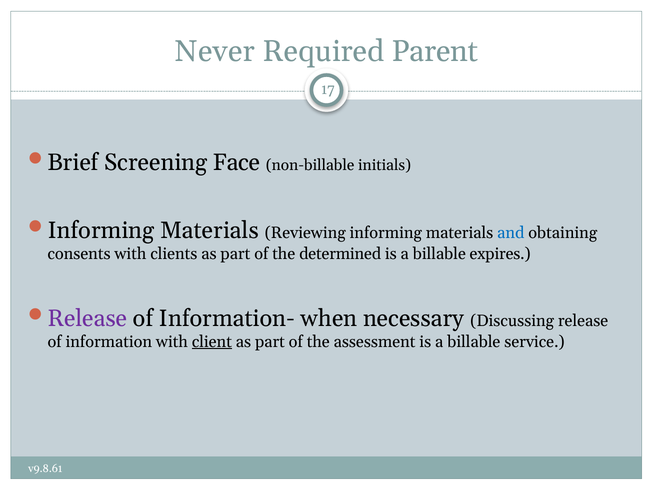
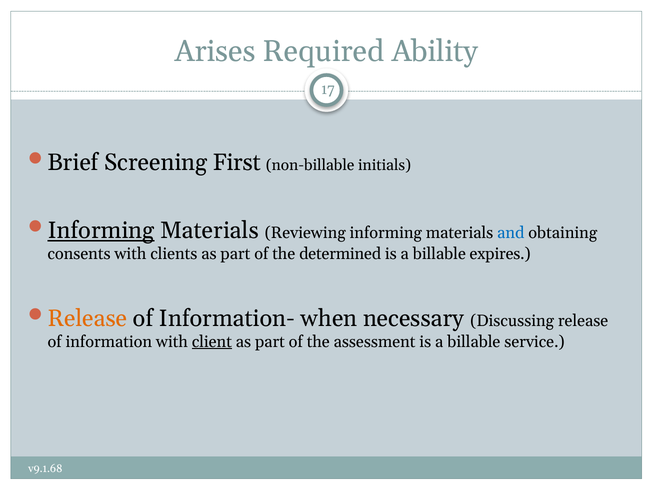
Never: Never -> Arises (215, 51)
Parent: Parent -> Ability (435, 51)
Face: Face -> First (237, 162)
Informing underline: none -> present (101, 230)
Release colour: purple -> orange (87, 318)
v9.8.61: v9.8.61 -> v9.1.68 (45, 468)
